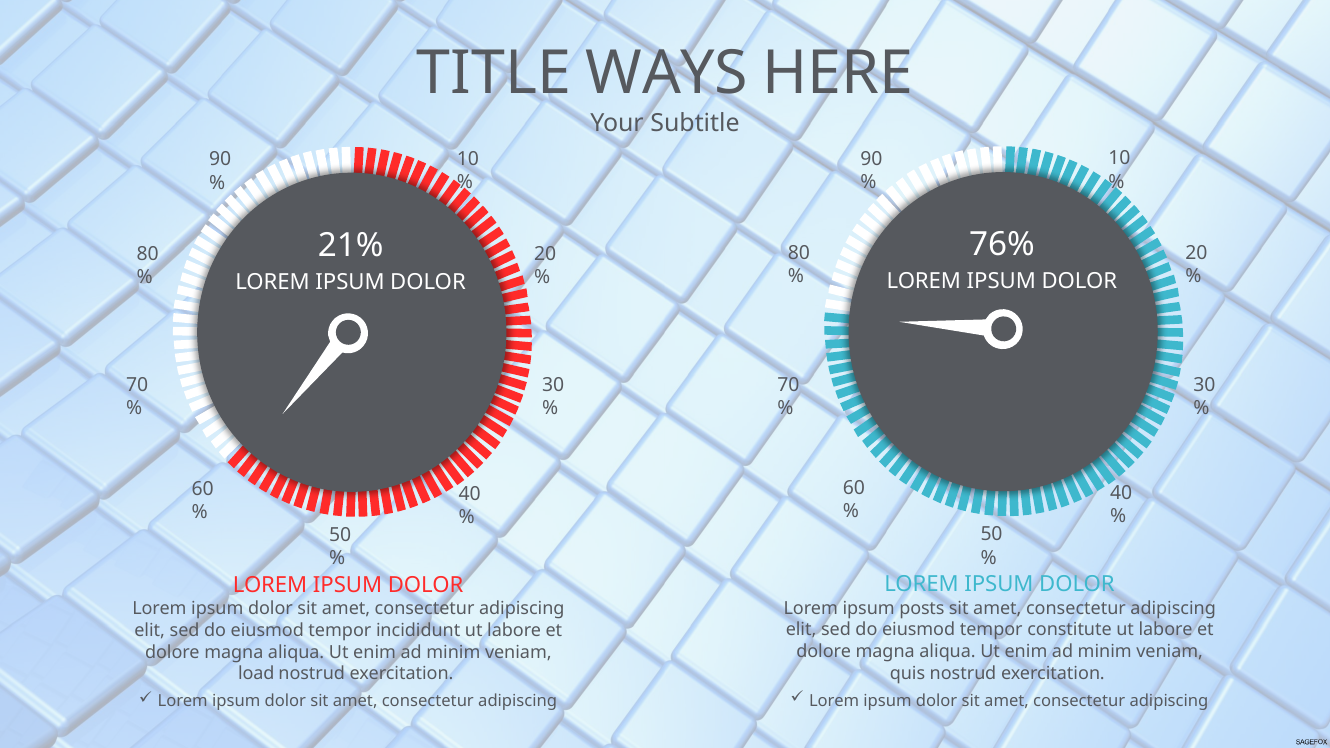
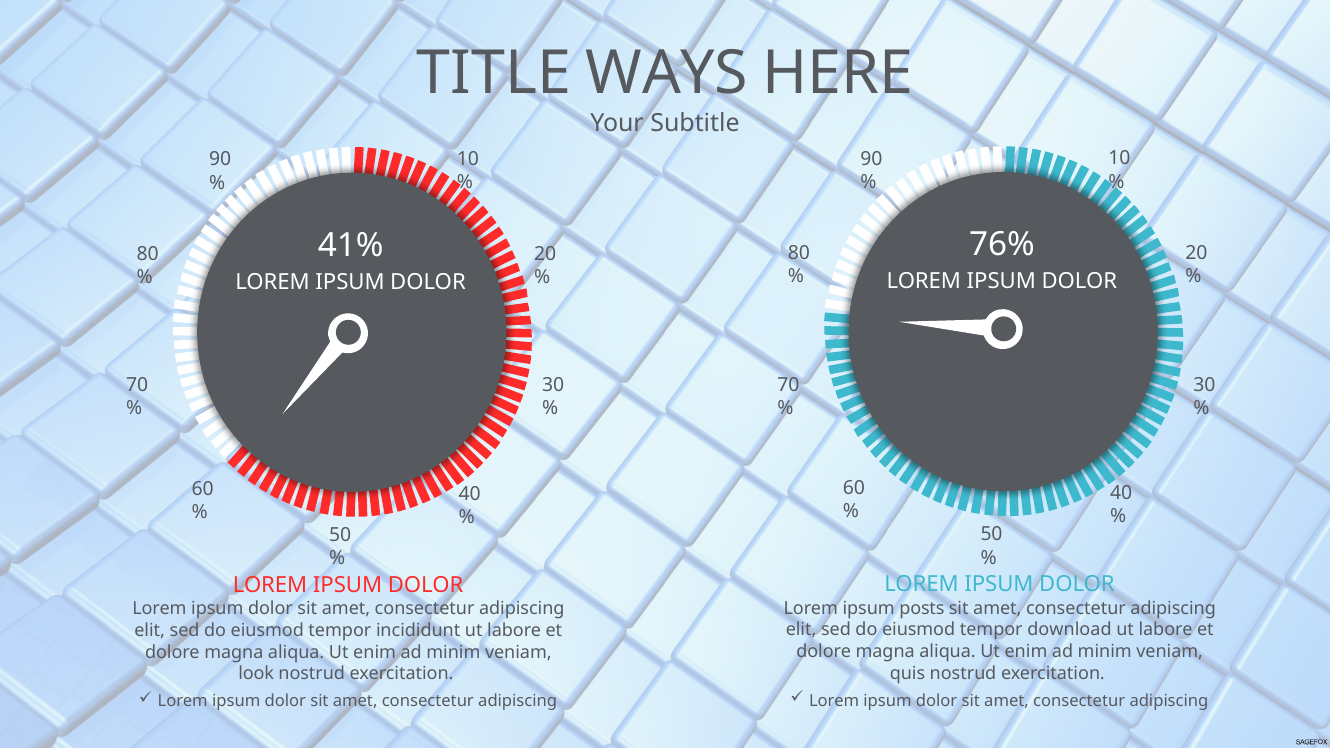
21%: 21% -> 41% (351, 245)
constitute: constitute -> download (1069, 630)
load: load -> look (256, 674)
